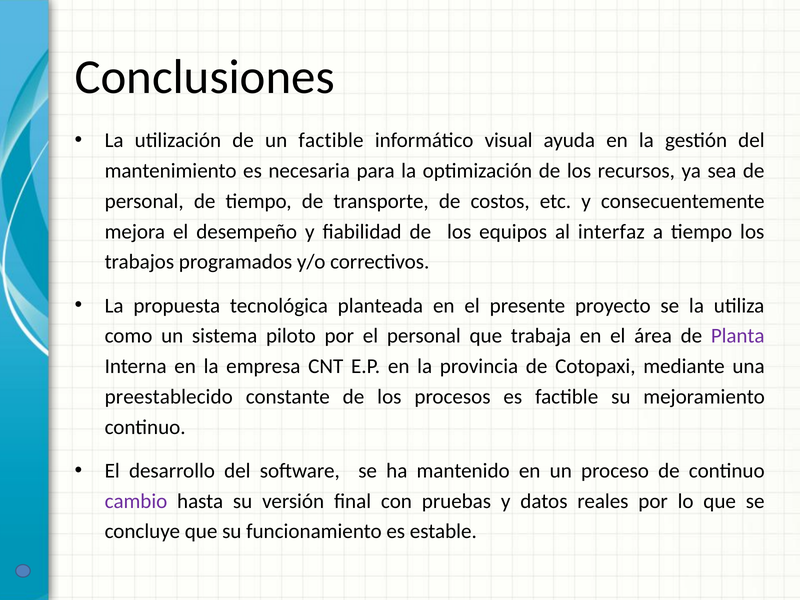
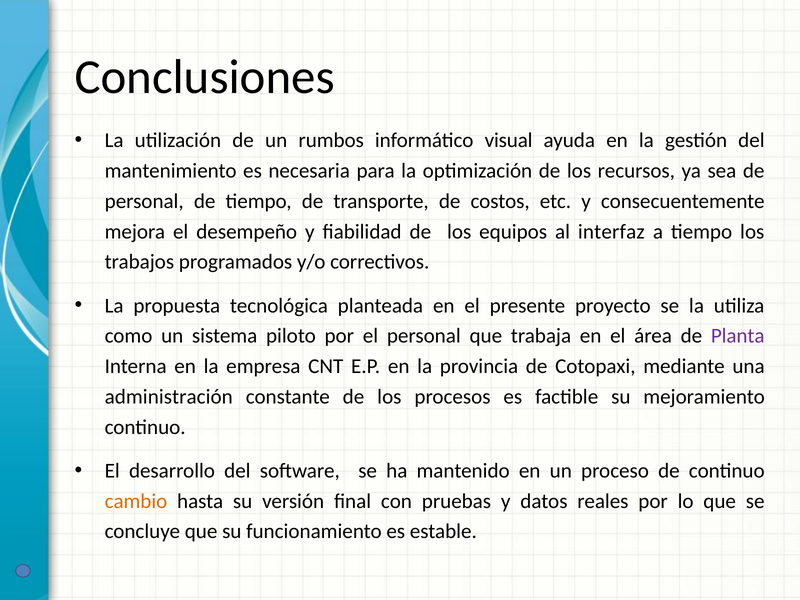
un factible: factible -> rumbos (331, 140)
preestablecido: preestablecido -> administración (169, 397)
cambio colour: purple -> orange (136, 501)
